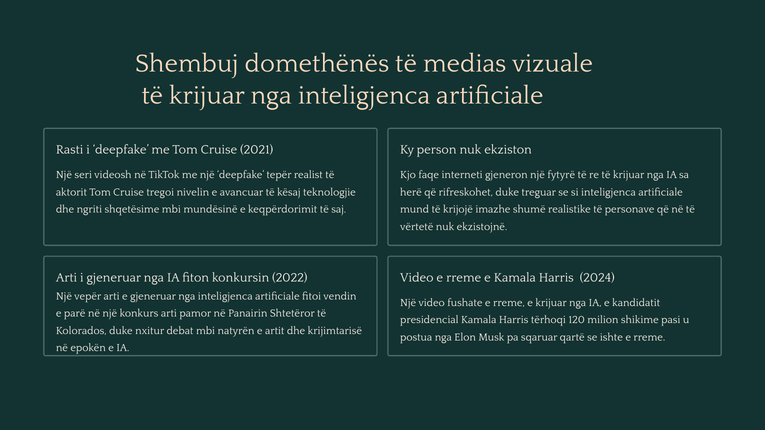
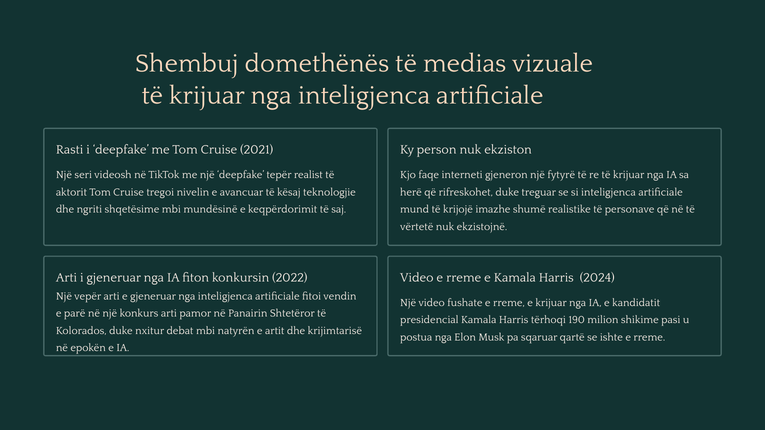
120: 120 -> 190 (577, 320)
